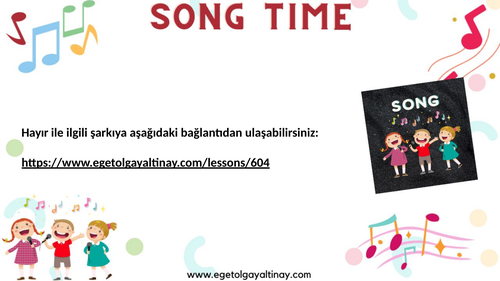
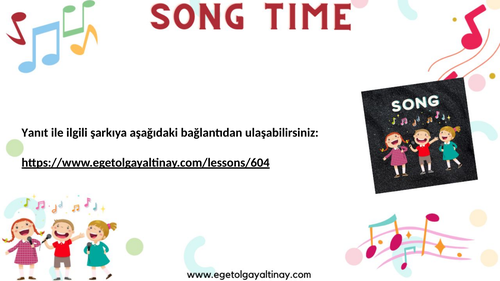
Hayır: Hayır -> Yanıt (35, 133)
